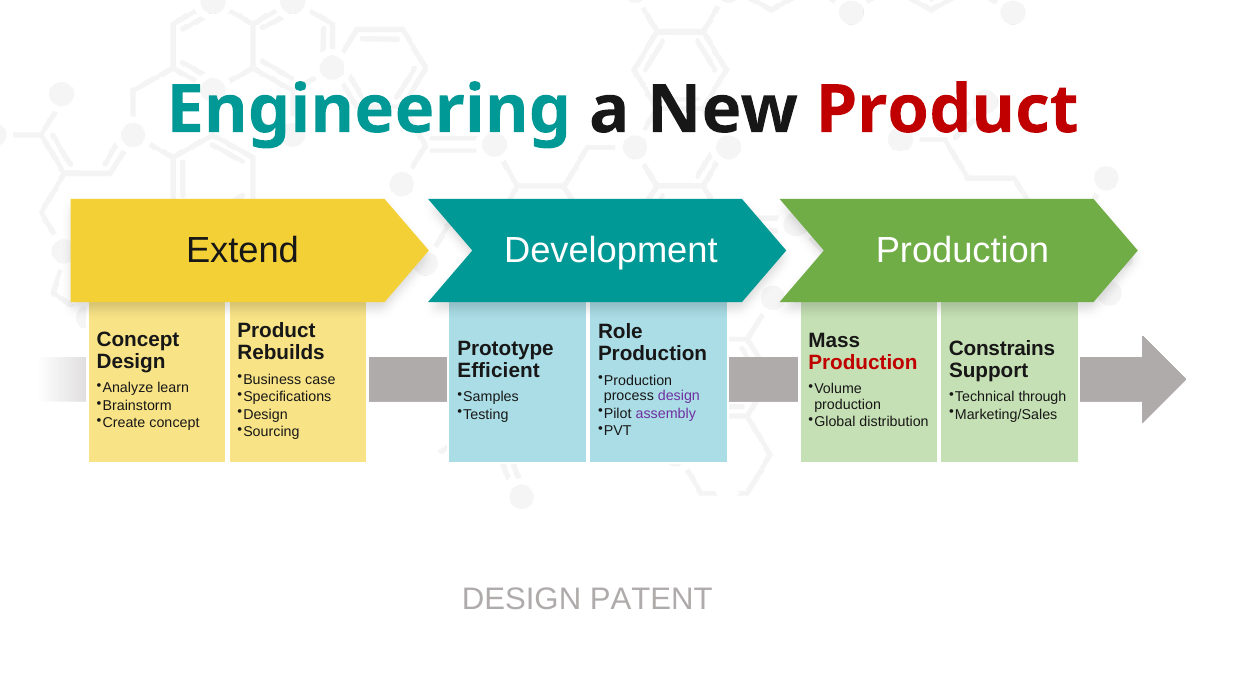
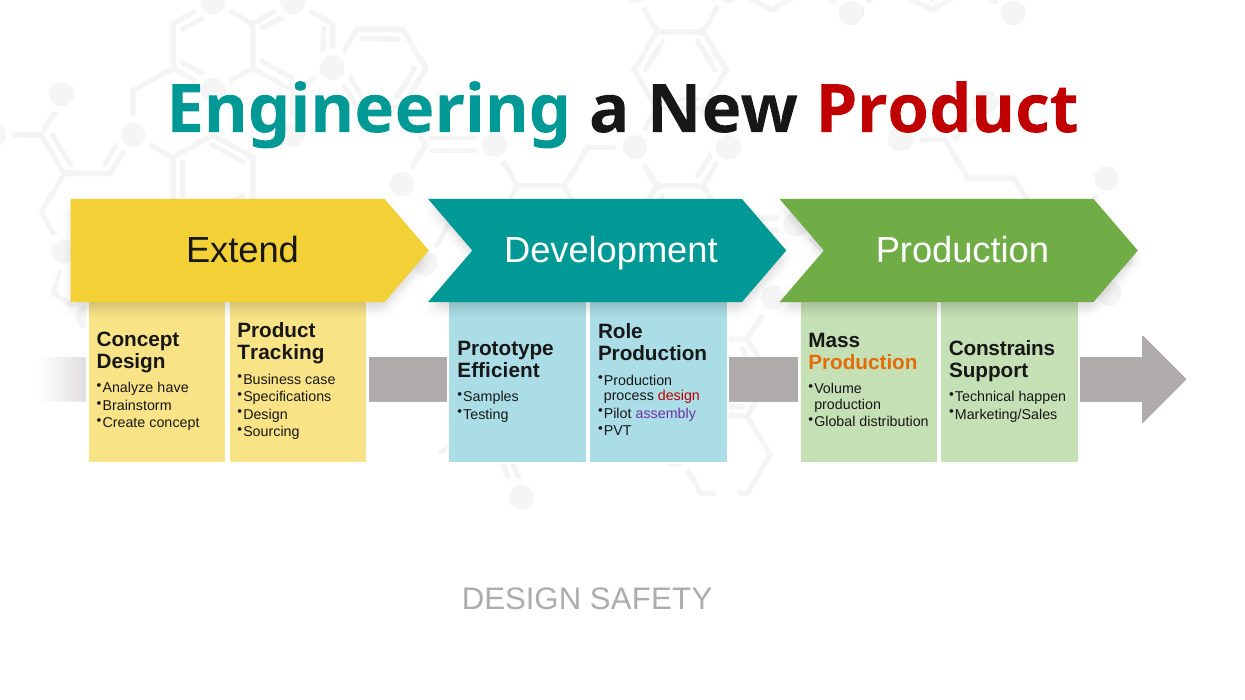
Rebuilds: Rebuilds -> Tracking (281, 353)
Production colour: red -> orange (863, 363)
learn: learn -> have (173, 388)
design colour: purple -> red (679, 396)
through: through -> happen (1042, 397)
PATENT: PATENT -> SAFETY (651, 600)
